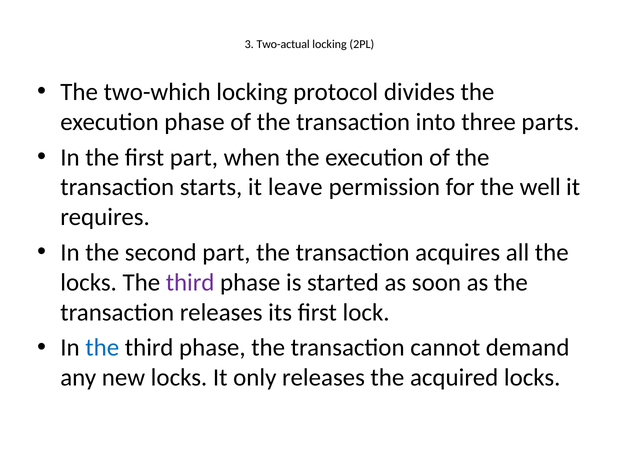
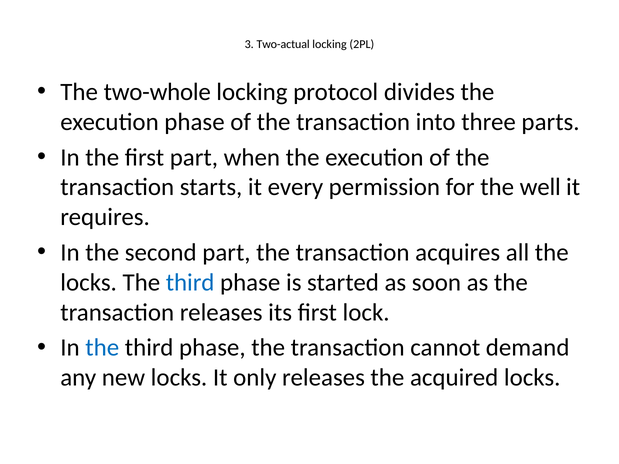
two-which: two-which -> two-whole (157, 92)
leave: leave -> every (295, 187)
third colour: purple -> blue (190, 283)
